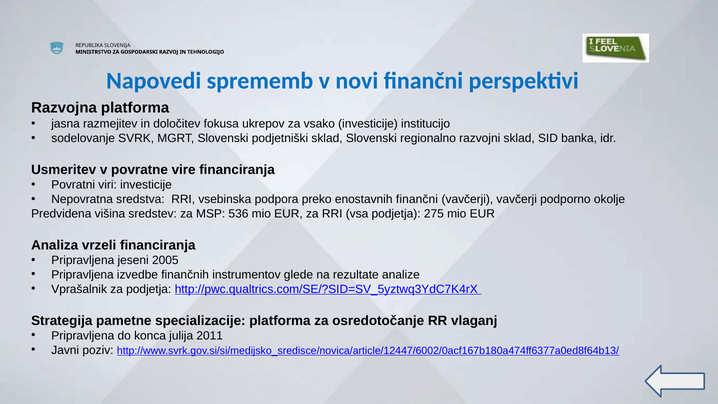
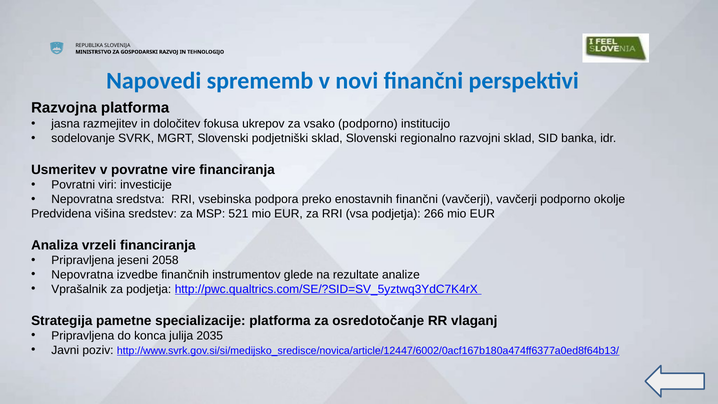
vsako investicije: investicije -> podporno (368, 124)
536: 536 -> 521 (238, 214)
275: 275 -> 266 (434, 214)
2005: 2005 -> 2058 (165, 260)
Pripravljena: Pripravljena -> Nepovratna (82, 275)
2011: 2011 -> 2035 (210, 336)
